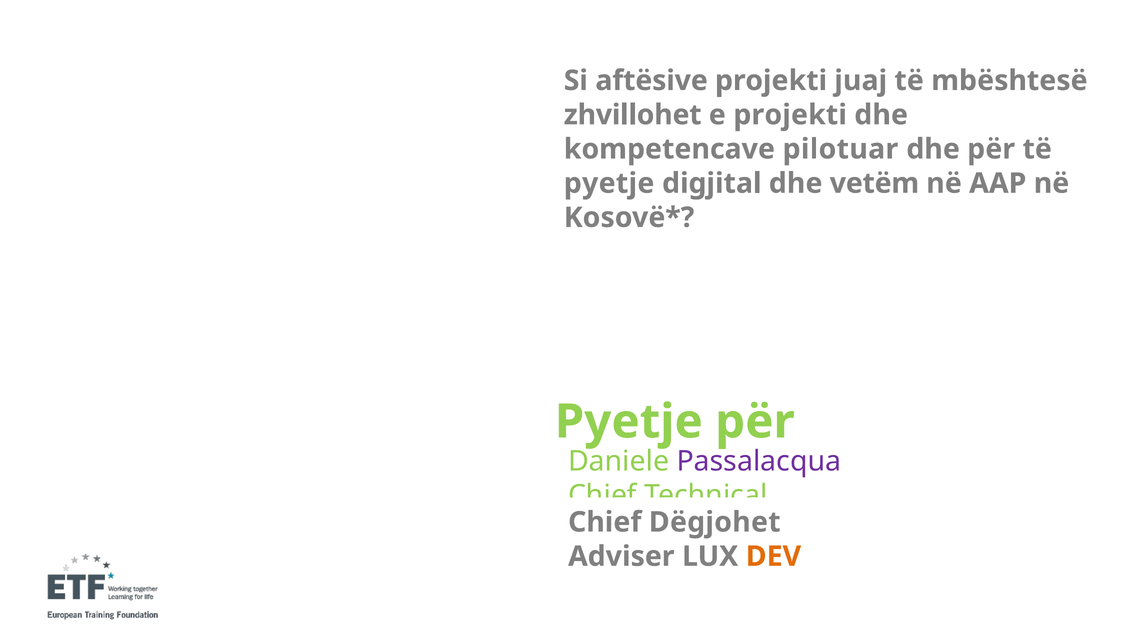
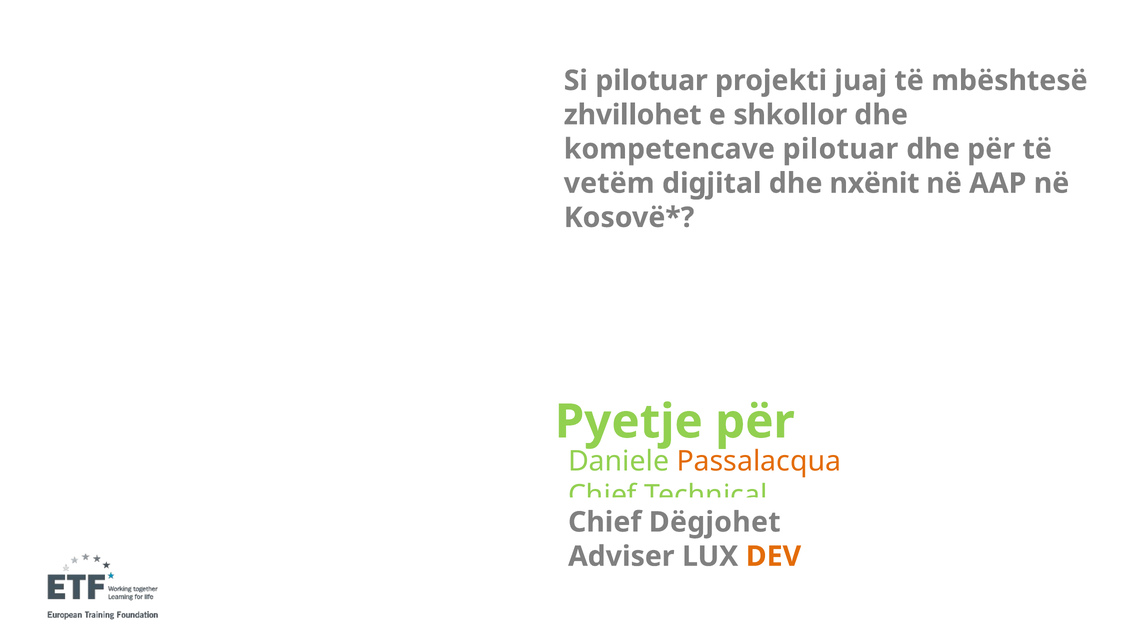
Si aftësive: aftësive -> pilotuar (652, 81)
e projekti: projekti -> shkollor (790, 115)
pyetje: pyetje -> vetëm (609, 183)
vetëm: vetëm -> nxënit (874, 183)
Passalacqua colour: purple -> orange (759, 461)
